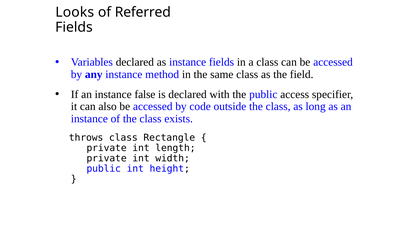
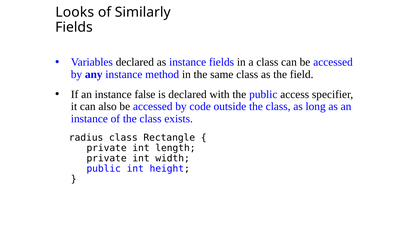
Referred: Referred -> Similarly (143, 12)
throws: throws -> radius (86, 138)
